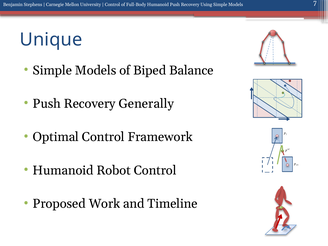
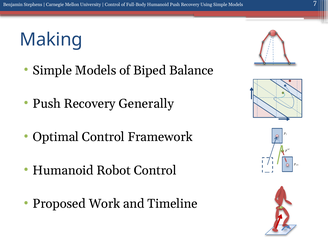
Unique: Unique -> Making (51, 40)
